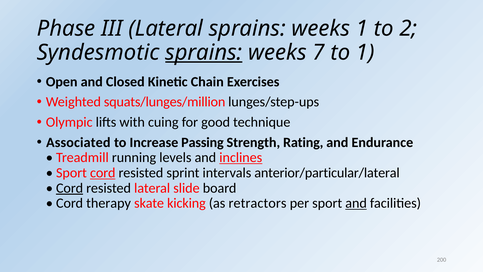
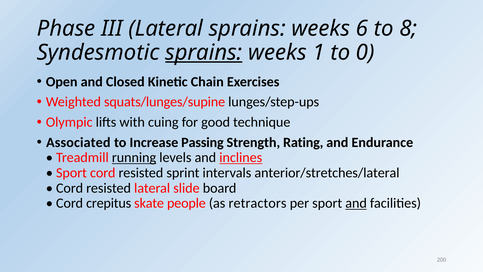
weeks 1: 1 -> 6 (362, 29)
2: 2 -> 8 (408, 29)
7: 7 -> 1 (318, 53)
to 1: 1 -> 0 (365, 53)
squats/lunges/million: squats/lunges/million -> squats/lunges/supine (165, 102)
running underline: none -> present (134, 157)
cord underline: present -> none (103, 173)
anterior/particular/lateral: anterior/particular/lateral -> anterior/stretches/lateral (327, 173)
Cord underline: present -> none (70, 188)
therapy: therapy -> crepitus (109, 203)
kicking: kicking -> people (186, 203)
